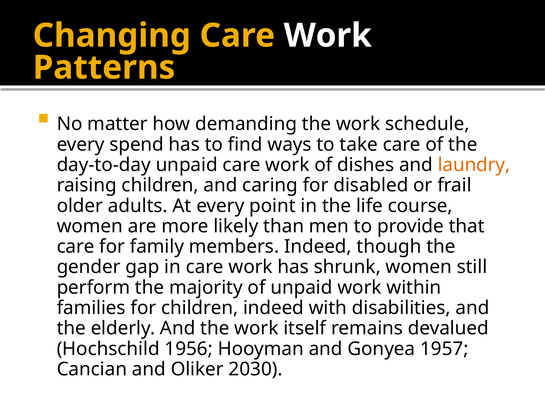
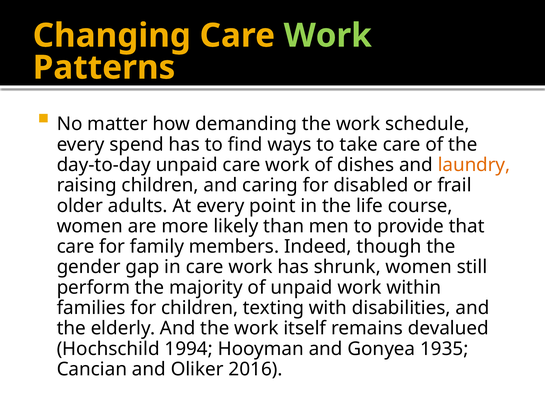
Work colour: white -> light green (328, 36)
children indeed: indeed -> texting (274, 308)
1956: 1956 -> 1994 (189, 349)
1957: 1957 -> 1935 (444, 349)
2030: 2030 -> 2016 (256, 369)
